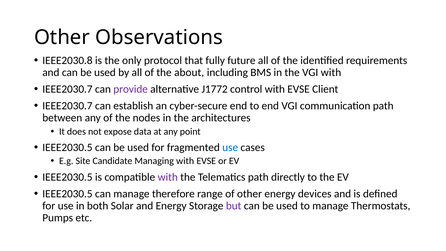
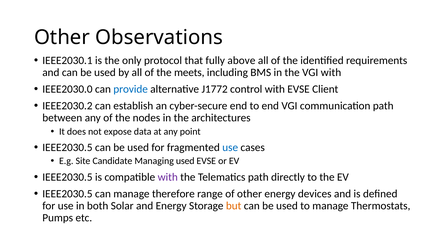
IEEE2030.8: IEEE2030.8 -> IEEE2030.1 (67, 60)
future: future -> above (241, 60)
about: about -> meets (189, 72)
IEEE2030.7: IEEE2030.7 -> IEEE2030.0 (67, 89)
provide colour: purple -> blue (131, 89)
IEEE2030.7: IEEE2030.7 -> IEEE2030.2 (67, 106)
Managing with: with -> used (185, 161)
but colour: purple -> orange (234, 206)
